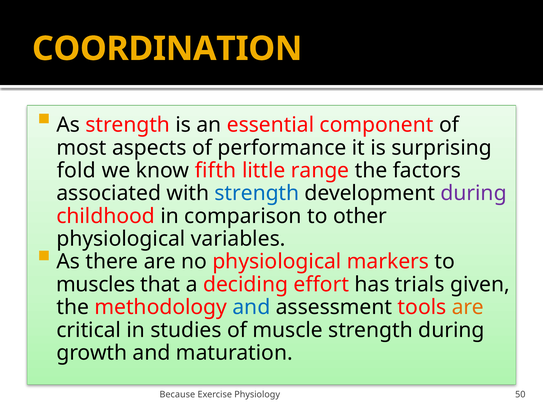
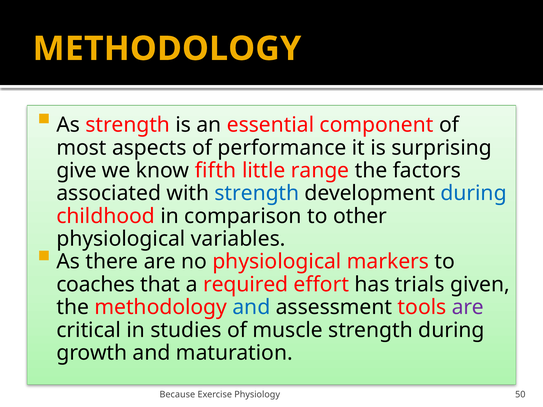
COORDINATION: COORDINATION -> METHODOLOGY (167, 49)
fold: fold -> give (77, 171)
during colour: purple -> blue (474, 193)
muscles: muscles -> coaches (96, 285)
deciding: deciding -> required (246, 285)
are colour: orange -> purple (468, 307)
